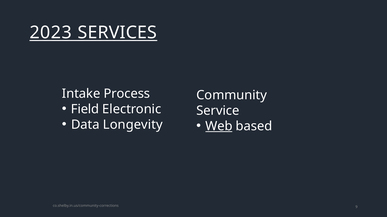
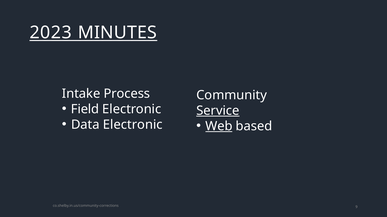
SERVICES: SERVICES -> MINUTES (117, 33)
Service underline: none -> present (218, 111)
Data Longevity: Longevity -> Electronic (133, 125)
